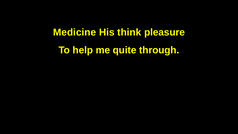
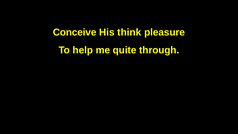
Medicine: Medicine -> Conceive (75, 32)
